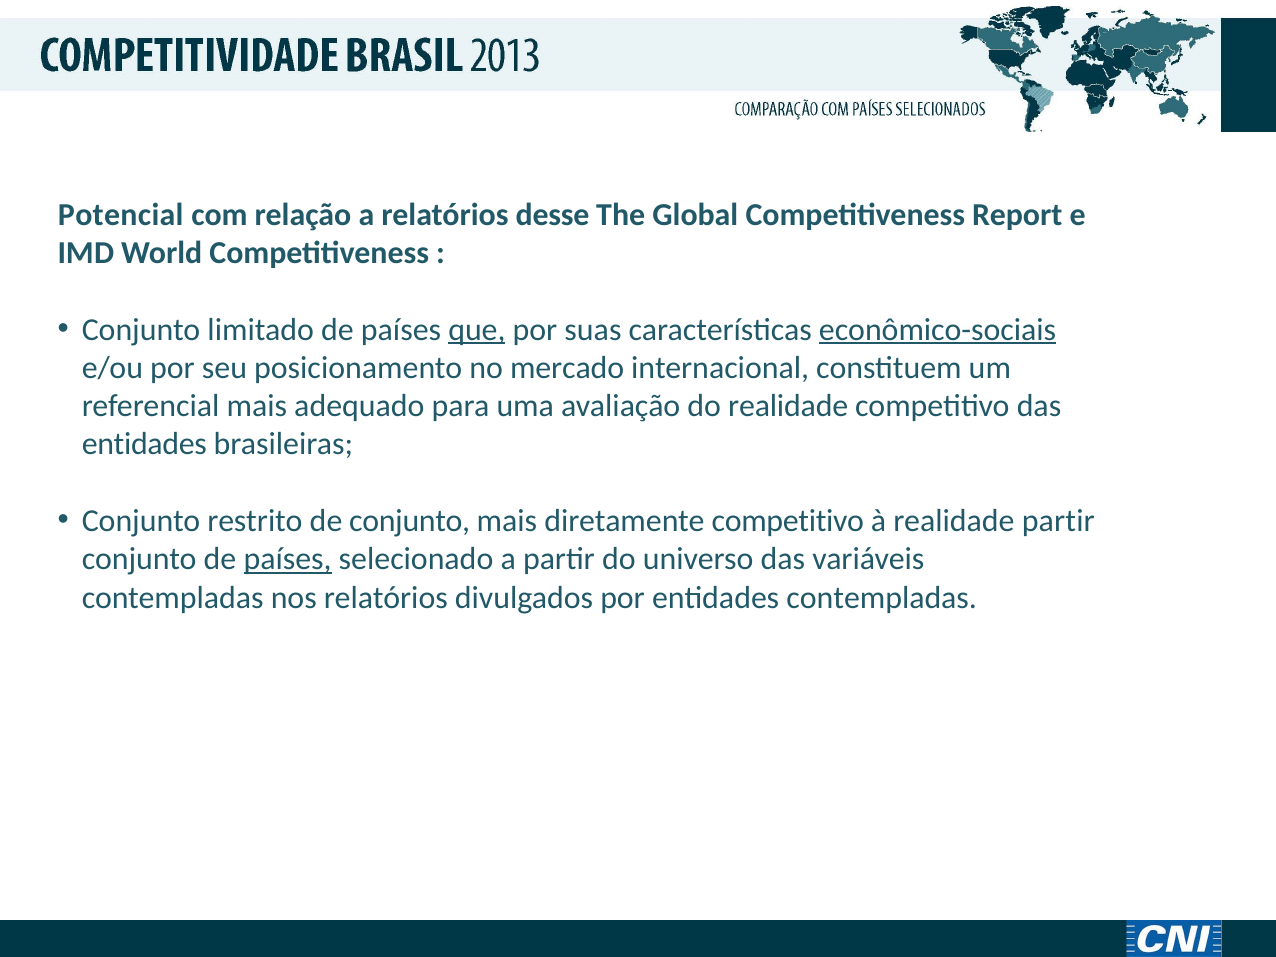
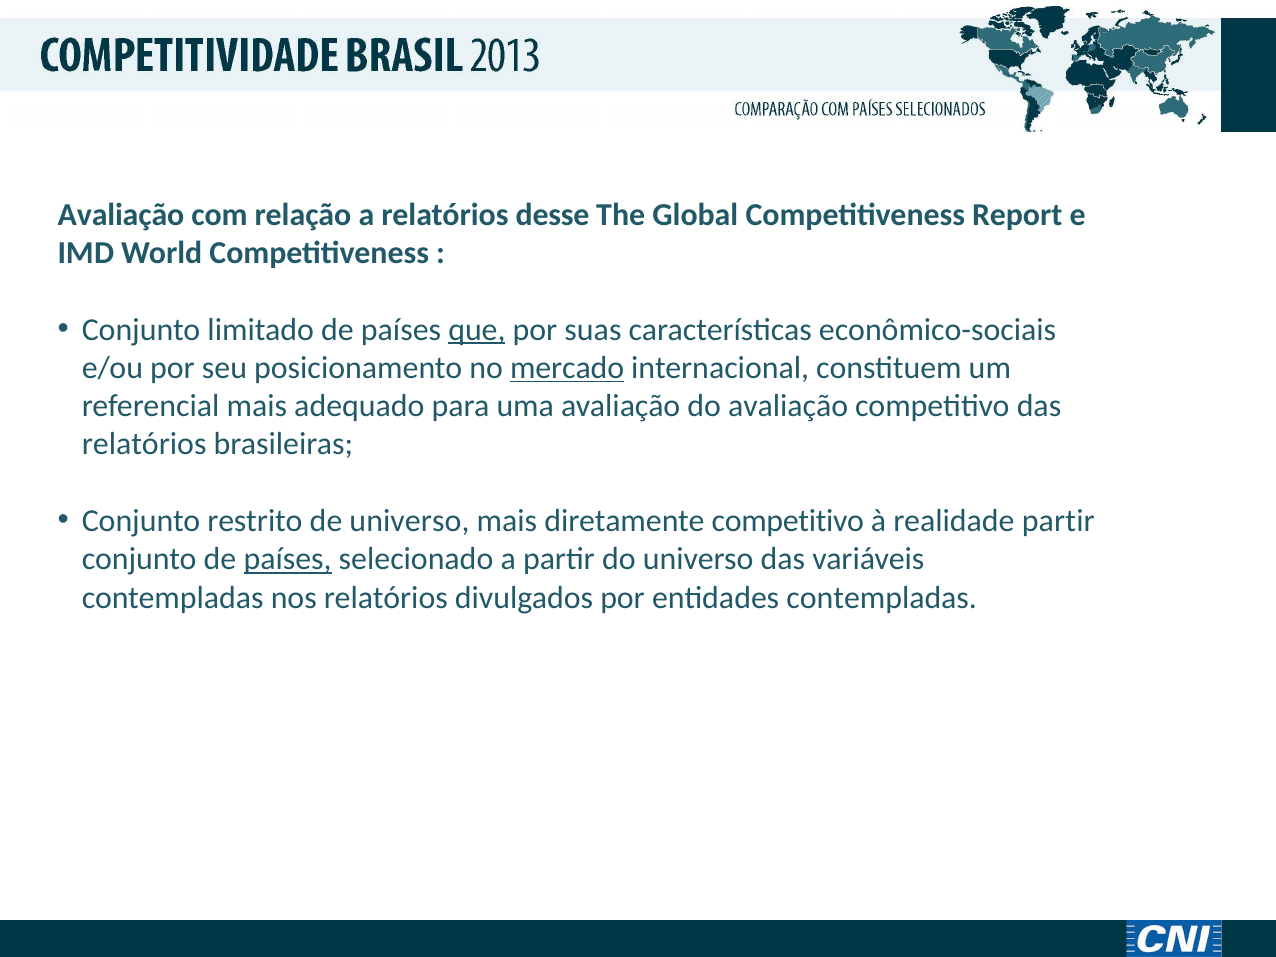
Potencial: Potencial -> Avaliação (121, 215)
econômico-sociais underline: present -> none (938, 330)
mercado underline: none -> present (567, 368)
do realidade: realidade -> avaliação (788, 406)
entidades: entidades -> relatórios (144, 444)
de conjunto: conjunto -> universo (409, 521)
